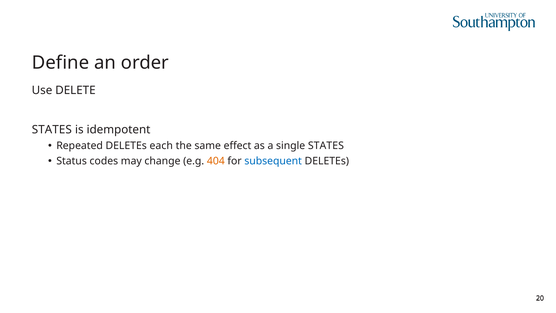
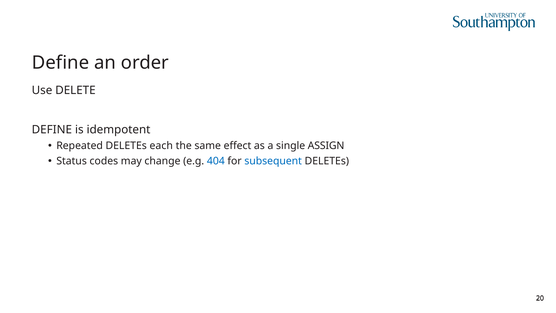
STATES: STATES -> DEFINE (52, 130)
single STATES: STATES -> ASSIGN (326, 146)
404 colour: orange -> blue (216, 161)
